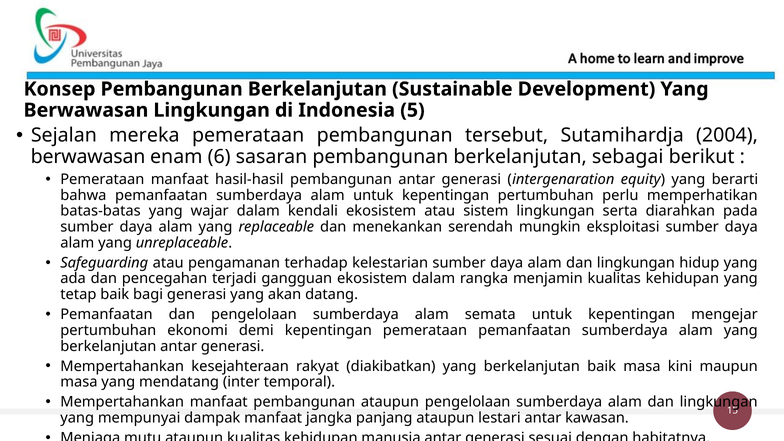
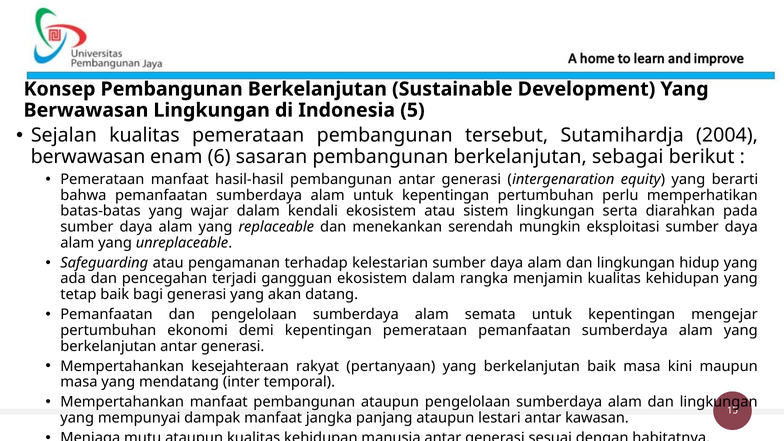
Sejalan mereka: mereka -> kualitas (144, 136)
diakibatkan: diakibatkan -> pertanyaan (391, 366)
